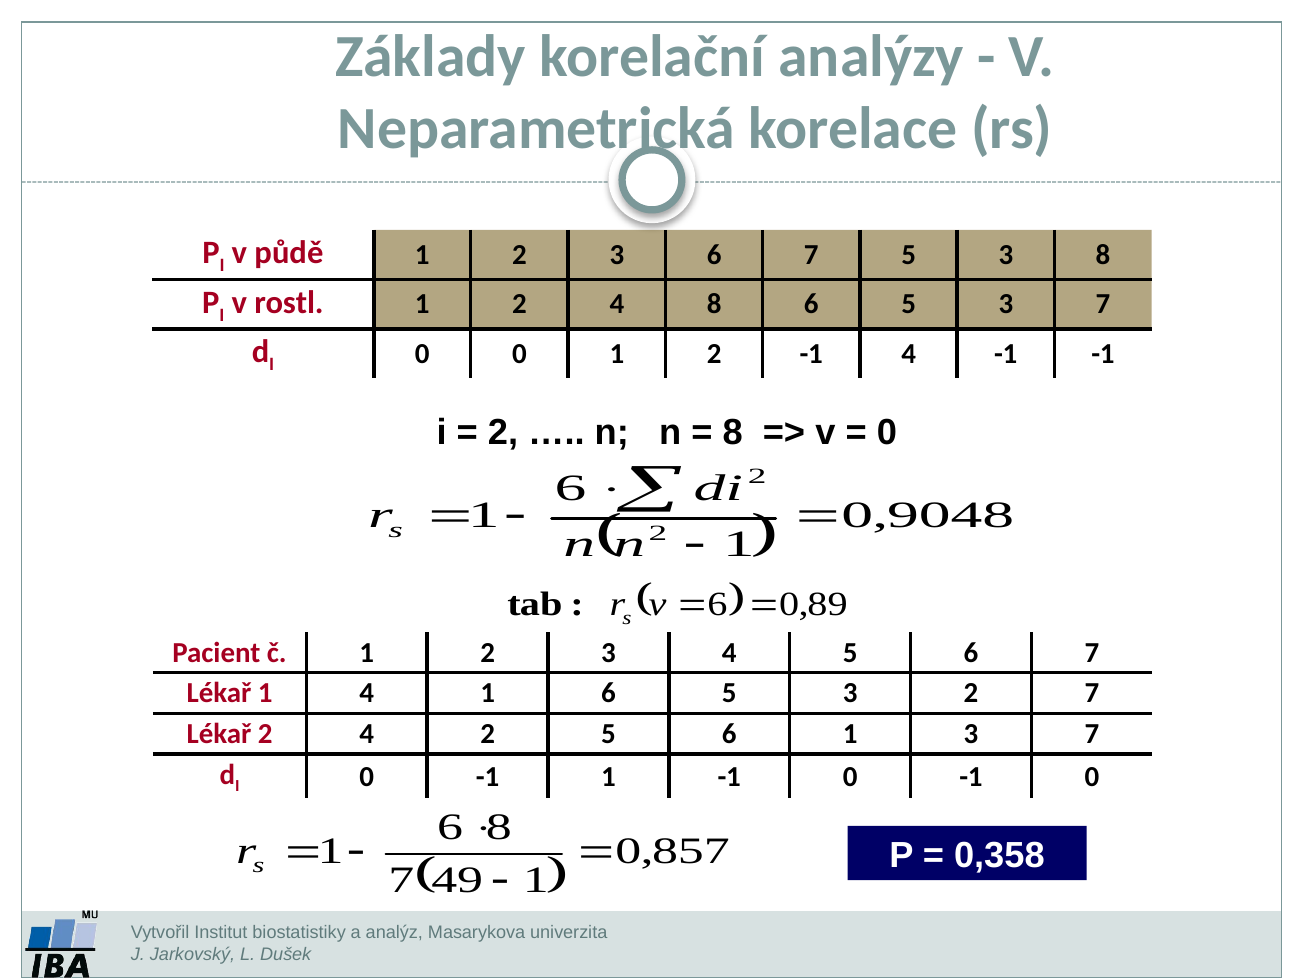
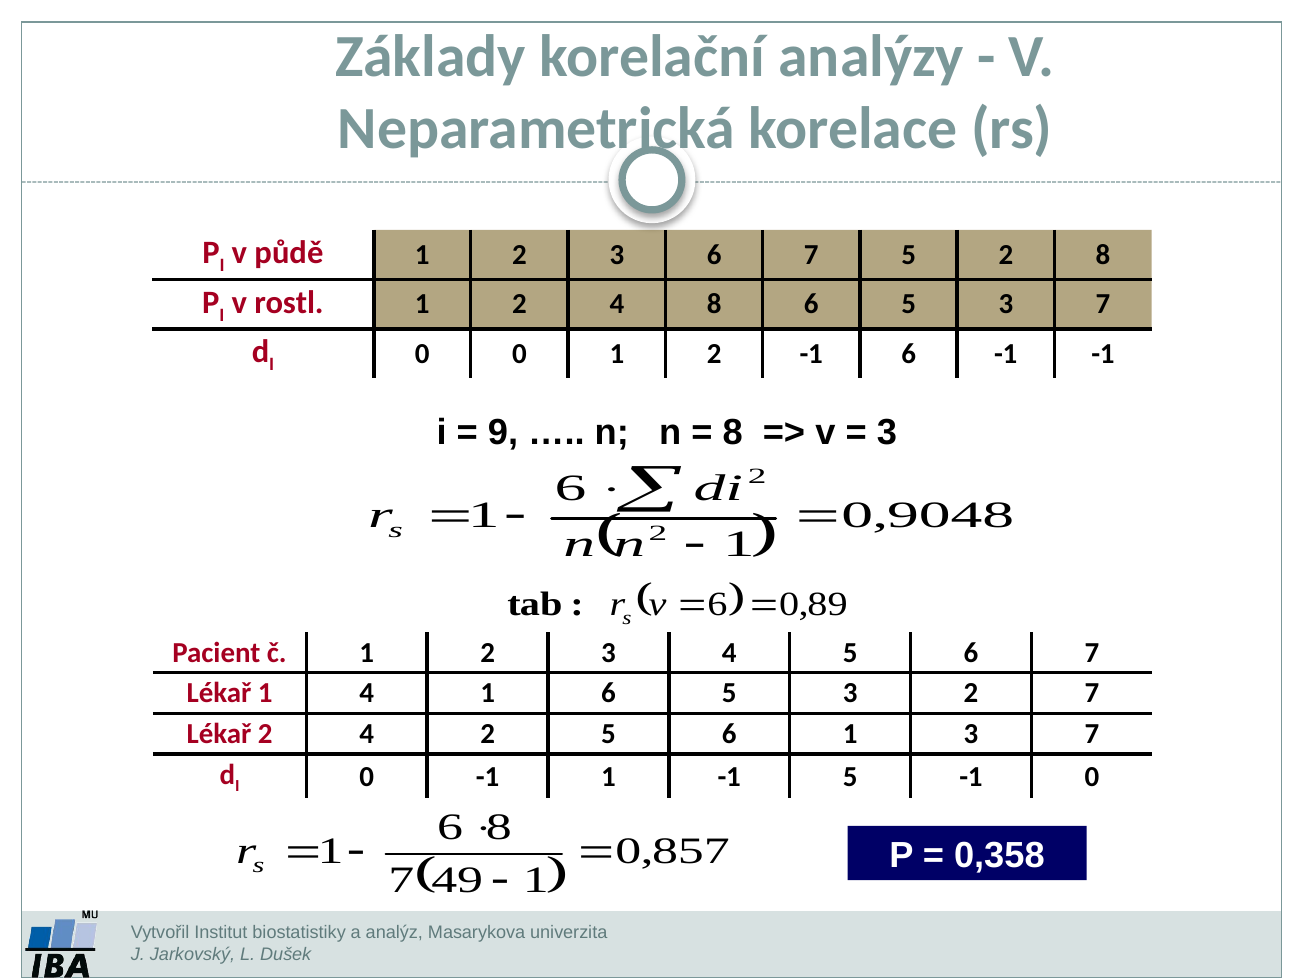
7 5 3: 3 -> 2 (1006, 255)
-1 4: 4 -> 6 (909, 354)
2: 2 -> 9 (503, 432)
0: 0 -> 3 (887, 432)
1 -1 0: 0 -> 5 (850, 777)
